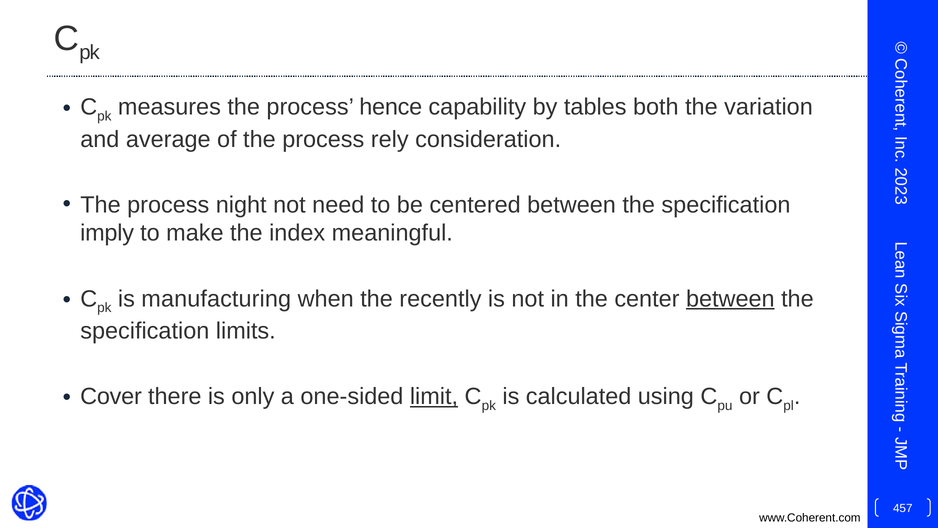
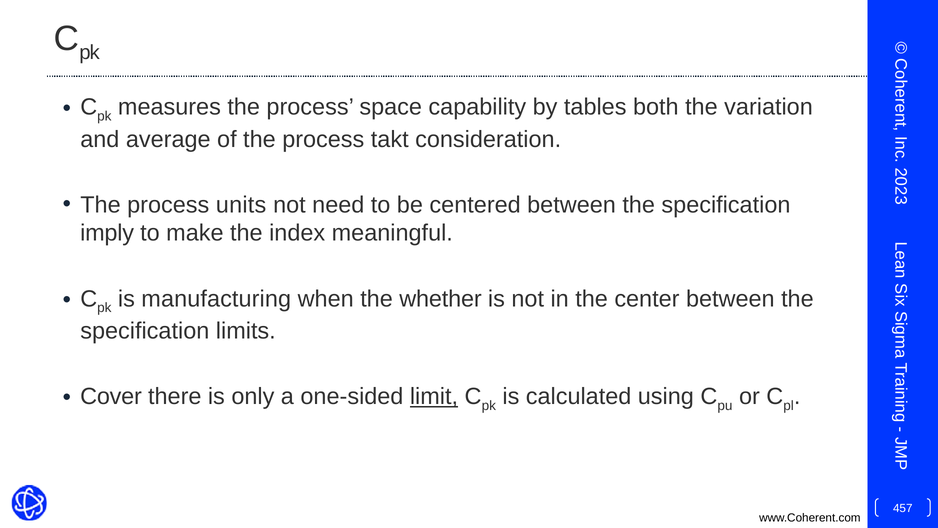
hence: hence -> space (391, 107)
rely: rely -> takt (390, 139)
night: night -> units (241, 205)
recently: recently -> whether (441, 299)
between underline: present -> none (730, 299)
